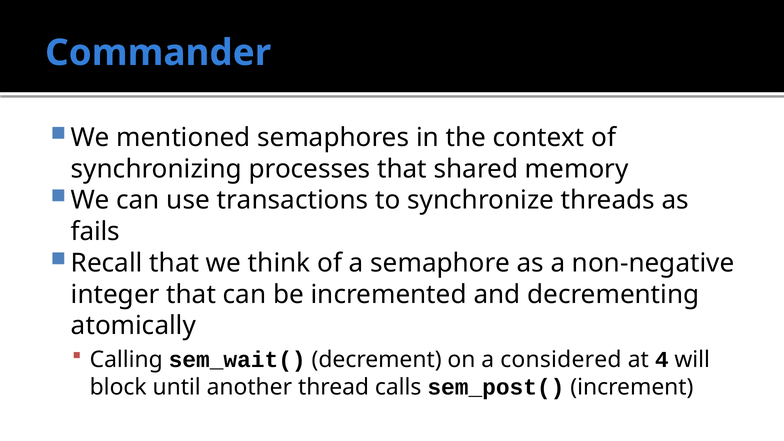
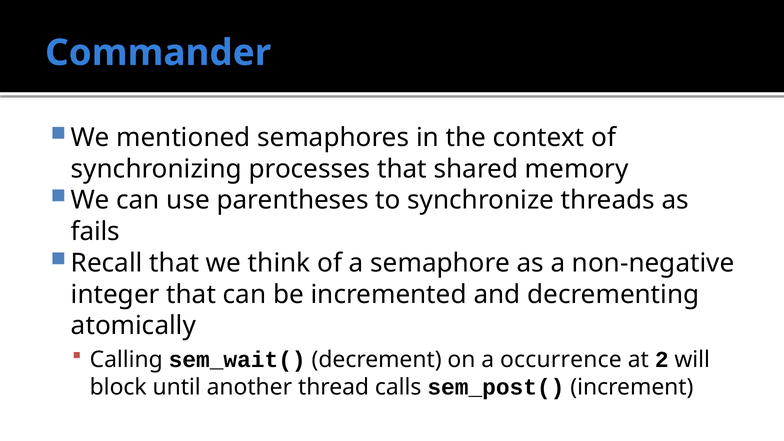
transactions: transactions -> parentheses (293, 200)
considered: considered -> occurrence (561, 360)
4: 4 -> 2 (662, 360)
